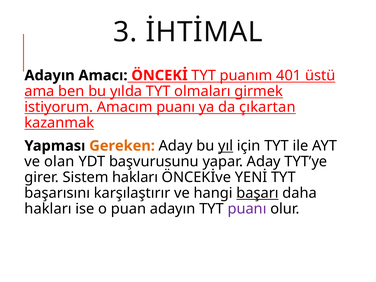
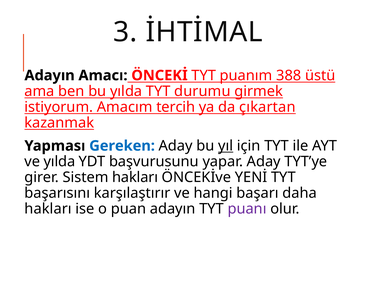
401: 401 -> 388 (289, 75)
olmaları: olmaları -> durumu (202, 91)
Amacım puanı: puanı -> tercih (176, 107)
Gereken colour: orange -> blue (122, 146)
ve olan: olan -> yılda (59, 162)
başarı underline: present -> none (258, 193)
